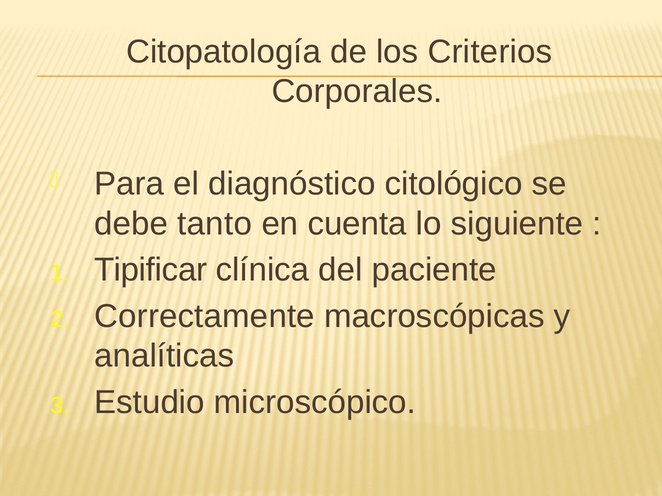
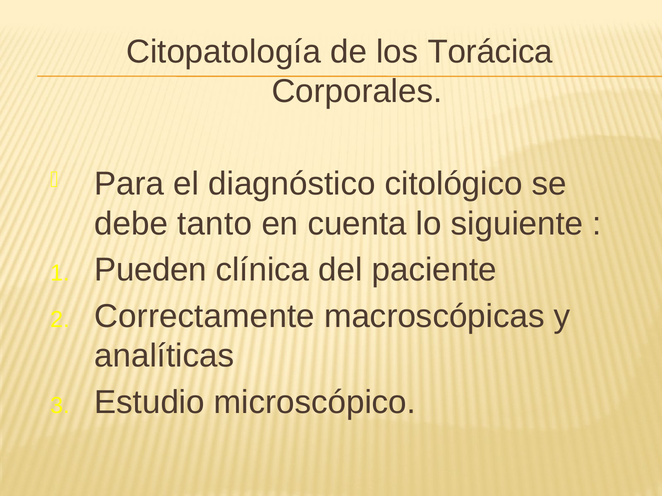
Criterios: Criterios -> Torácica (490, 52)
Tipificar: Tipificar -> Pueden (151, 270)
